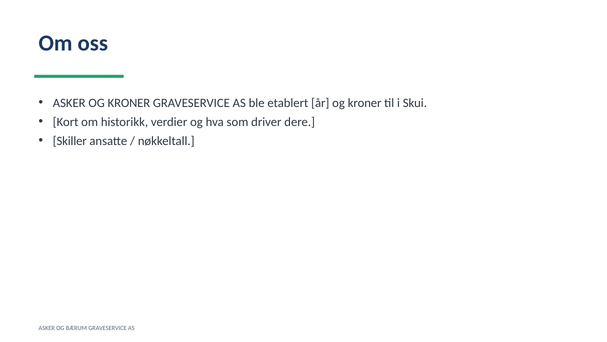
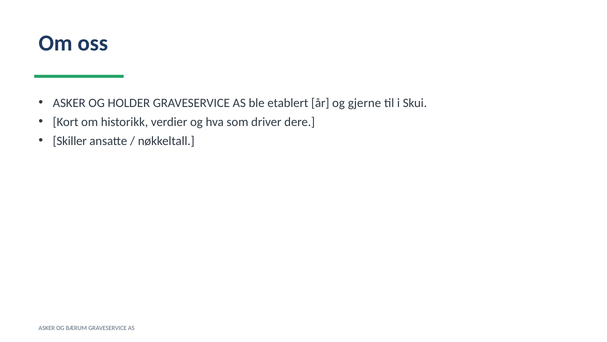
ASKER OG KRONER: KRONER -> HOLDER (129, 103)
år og kroner: kroner -> gjerne (365, 103)
